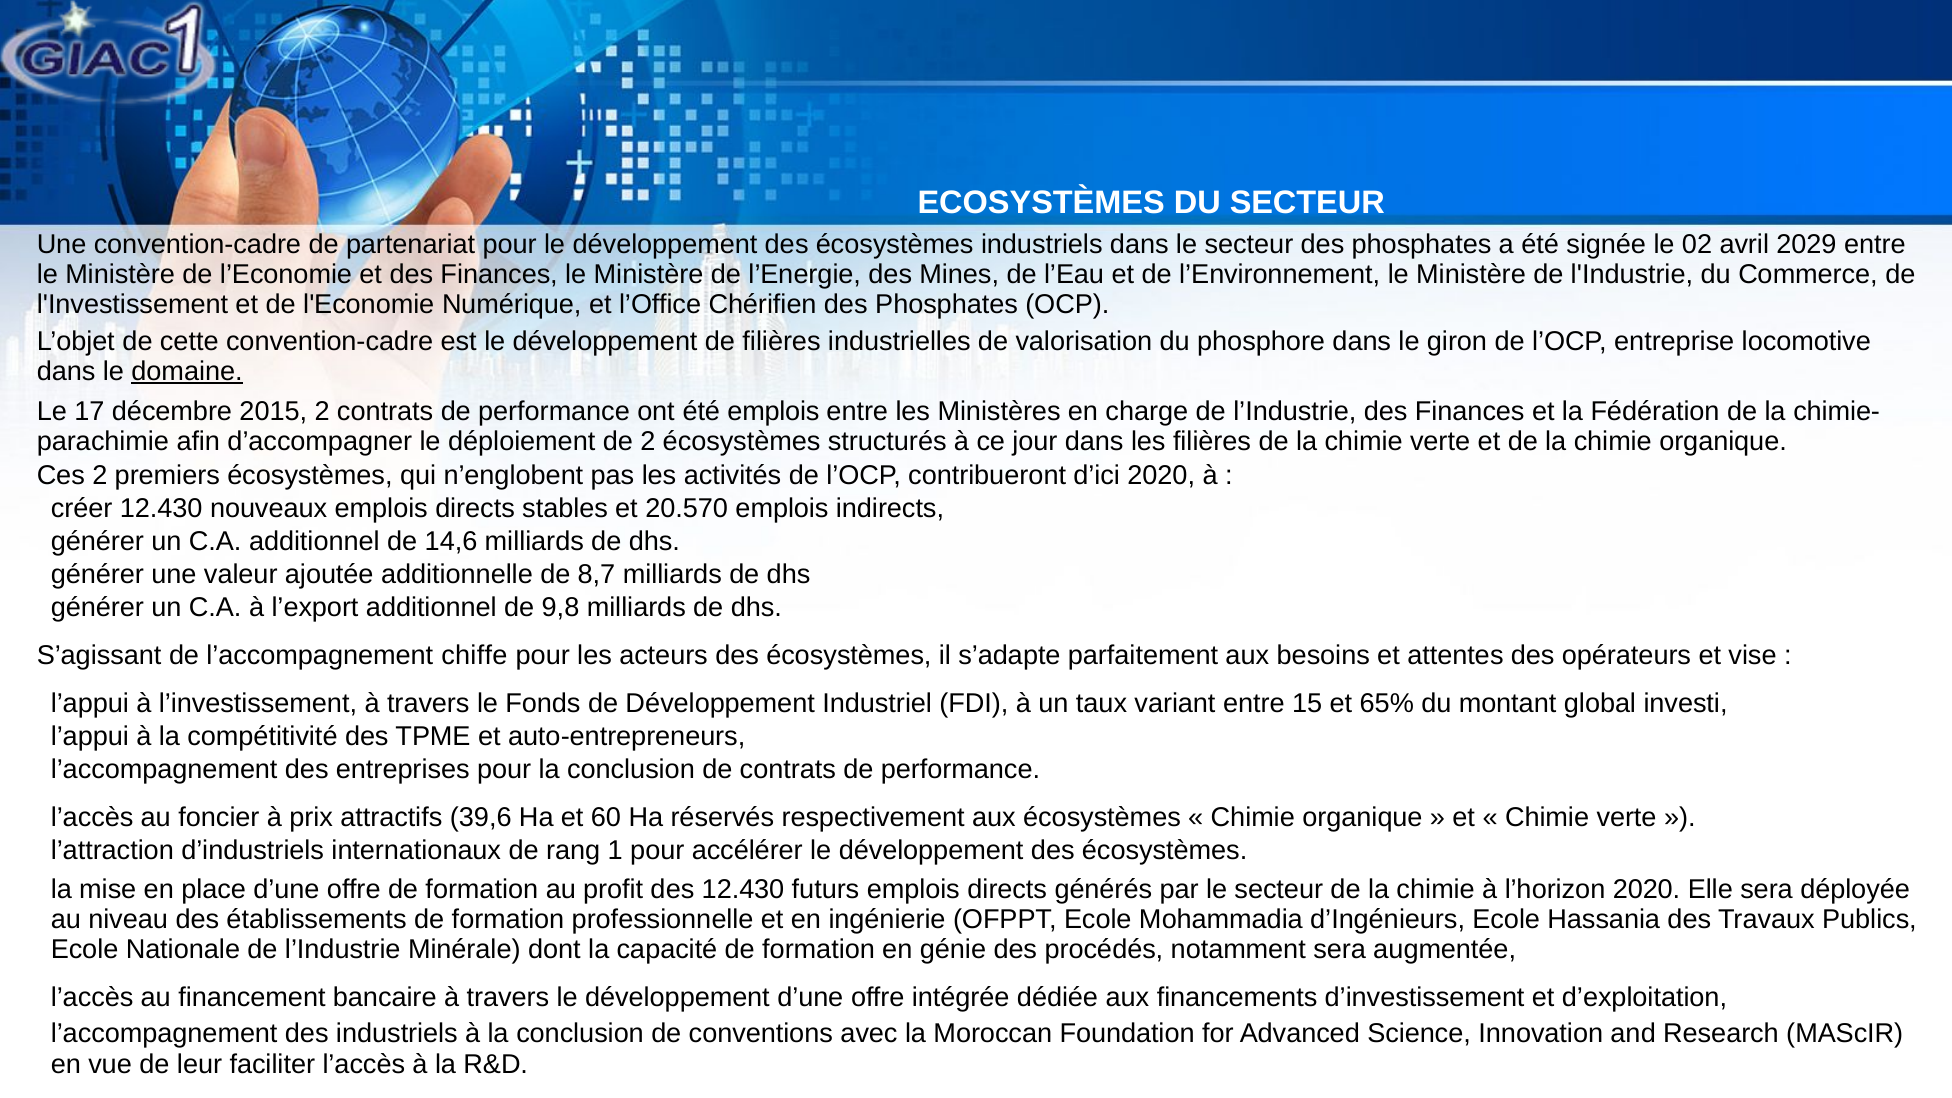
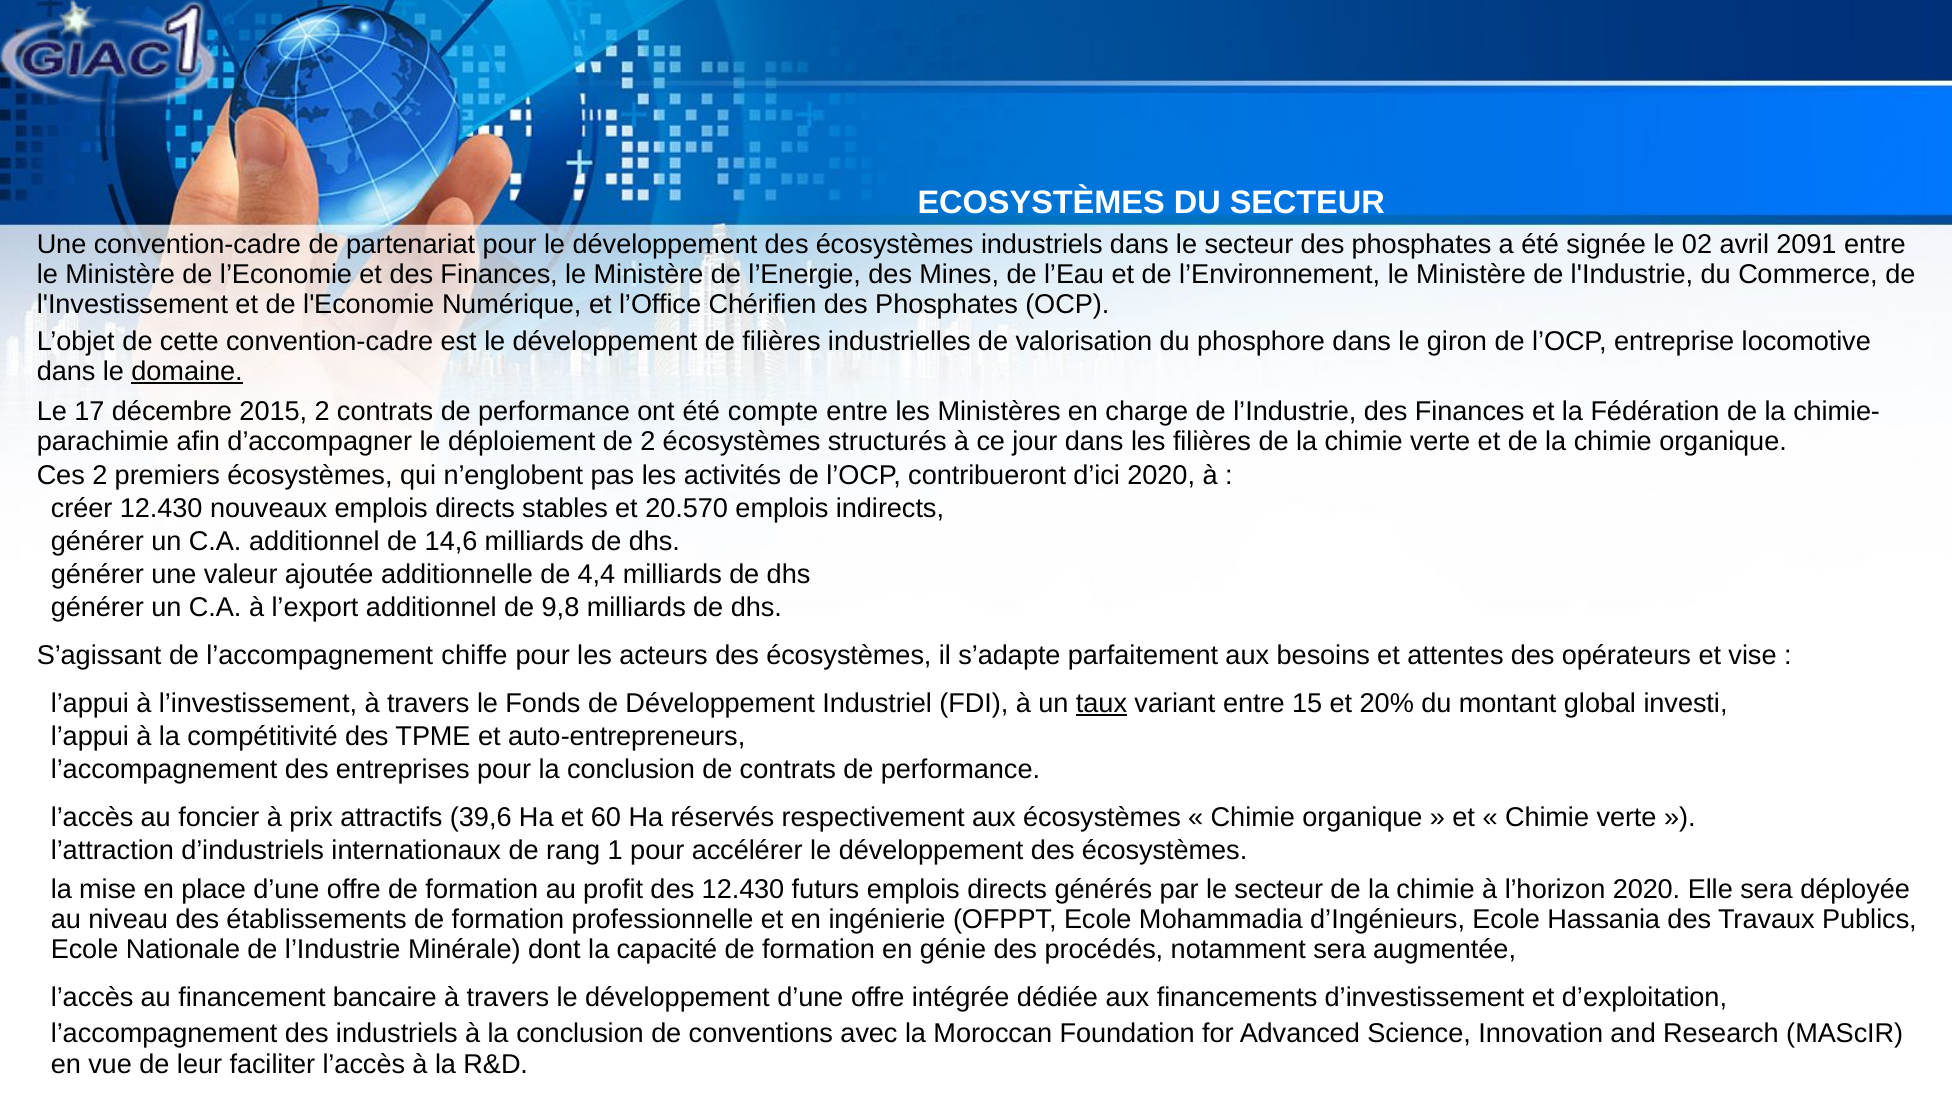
2029: 2029 -> 2091 (1806, 244)
été emplois: emplois -> compte (773, 412)
8,7: 8,7 -> 4,4 (597, 575)
taux underline: none -> present (1101, 703)
65%: 65% -> 20% (1387, 703)
